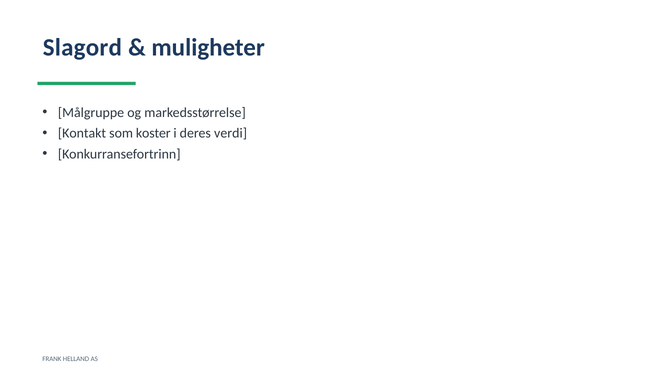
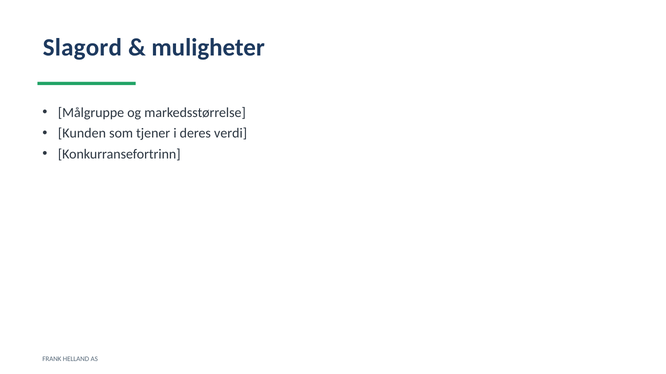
Kontakt: Kontakt -> Kunden (82, 134)
koster: koster -> tjener (153, 134)
